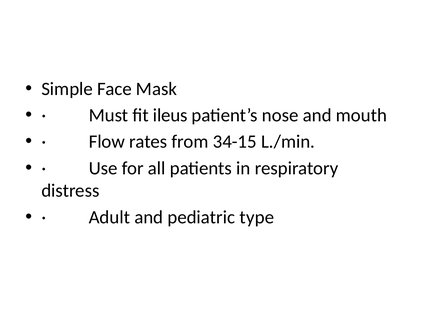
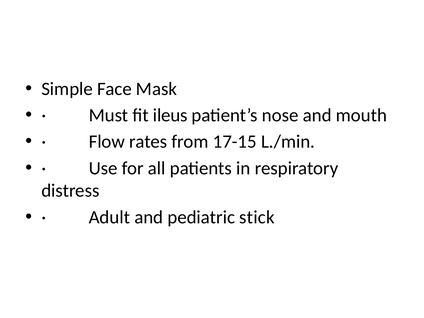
34-15: 34-15 -> 17-15 (235, 142)
type: type -> stick (257, 217)
